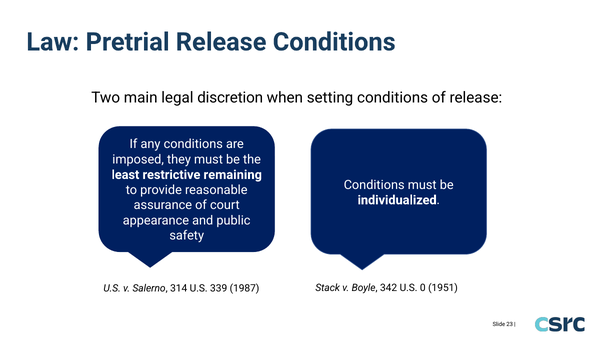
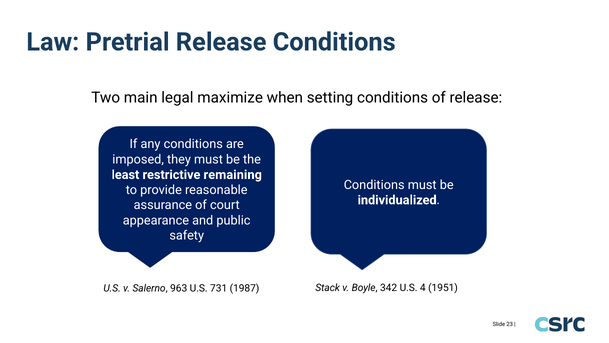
discretion: discretion -> maximize (230, 97)
314: 314 -> 963 (179, 288)
339: 339 -> 731 (219, 288)
0: 0 -> 4 (423, 288)
